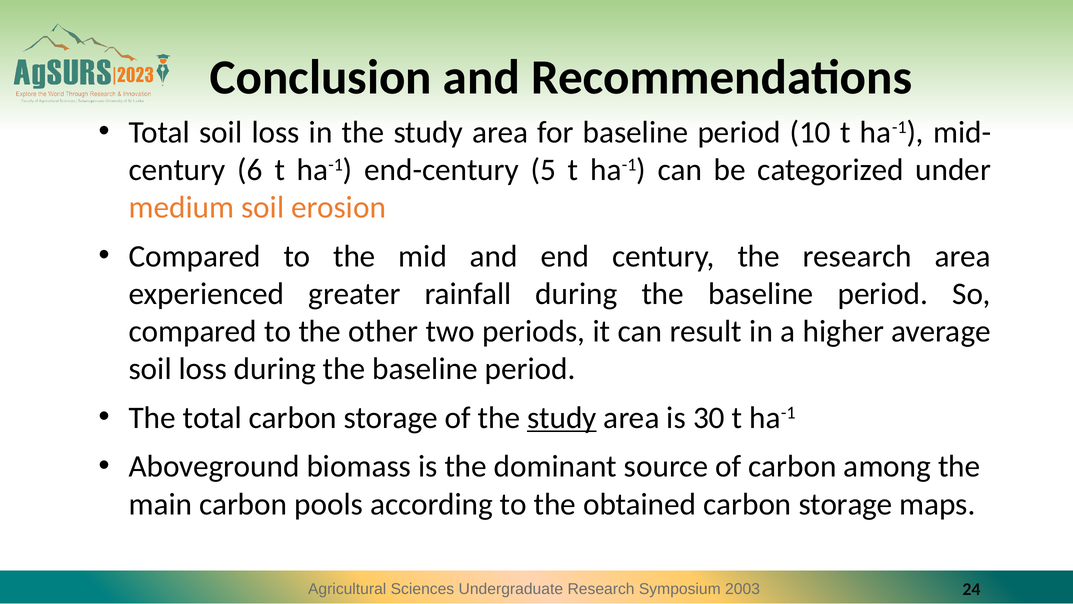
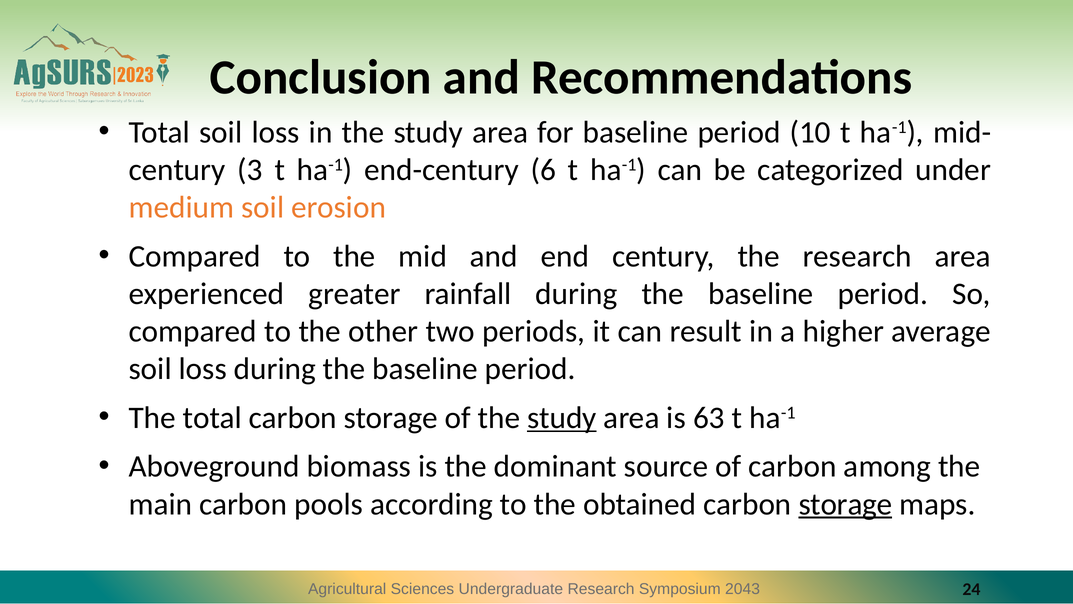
6: 6 -> 3 (250, 170)
5: 5 -> 6 (544, 170)
30: 30 -> 63 (709, 417)
storage underline: none -> present (845, 504)
2003: 2003 -> 2043 (743, 588)
